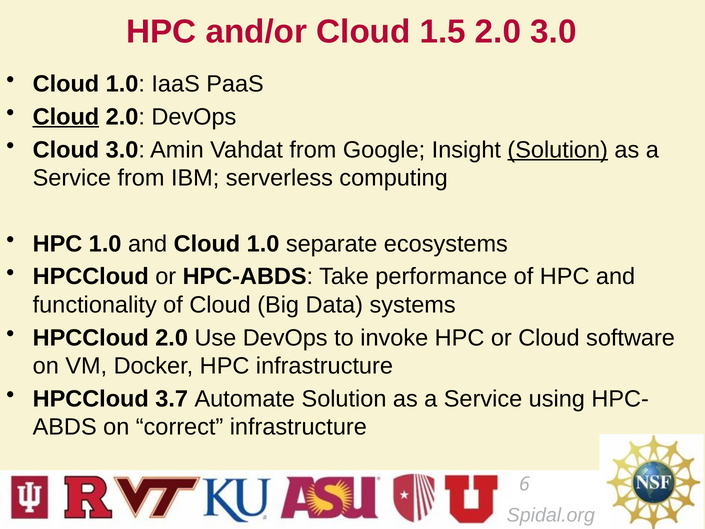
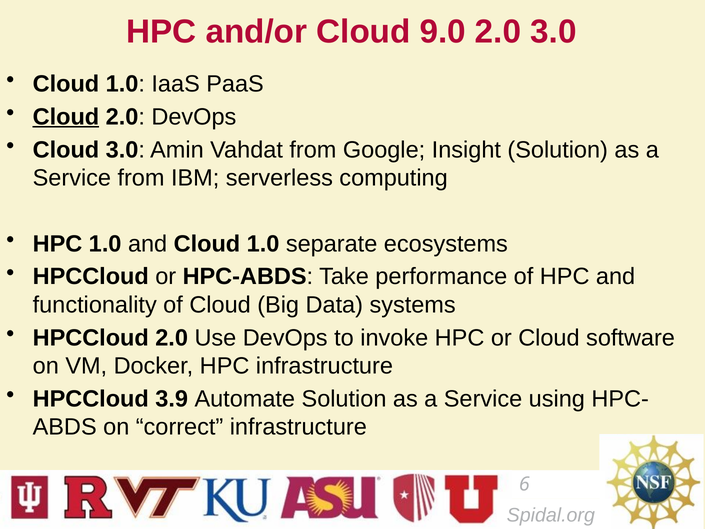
1.5: 1.5 -> 9.0 (443, 32)
Solution underline: present -> none (558, 150)
3.7: 3.7 -> 3.9 (172, 399)
